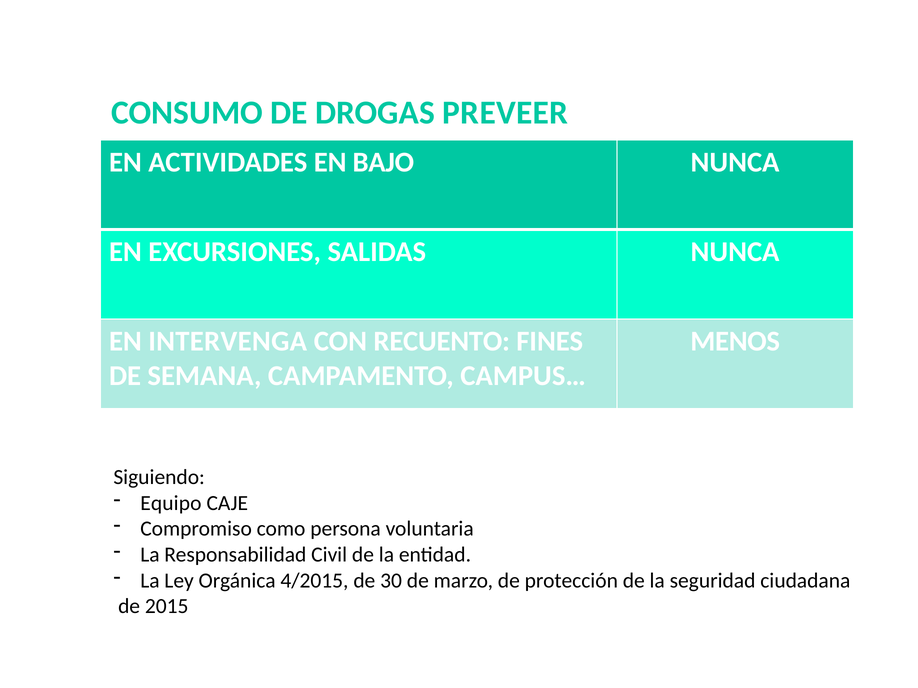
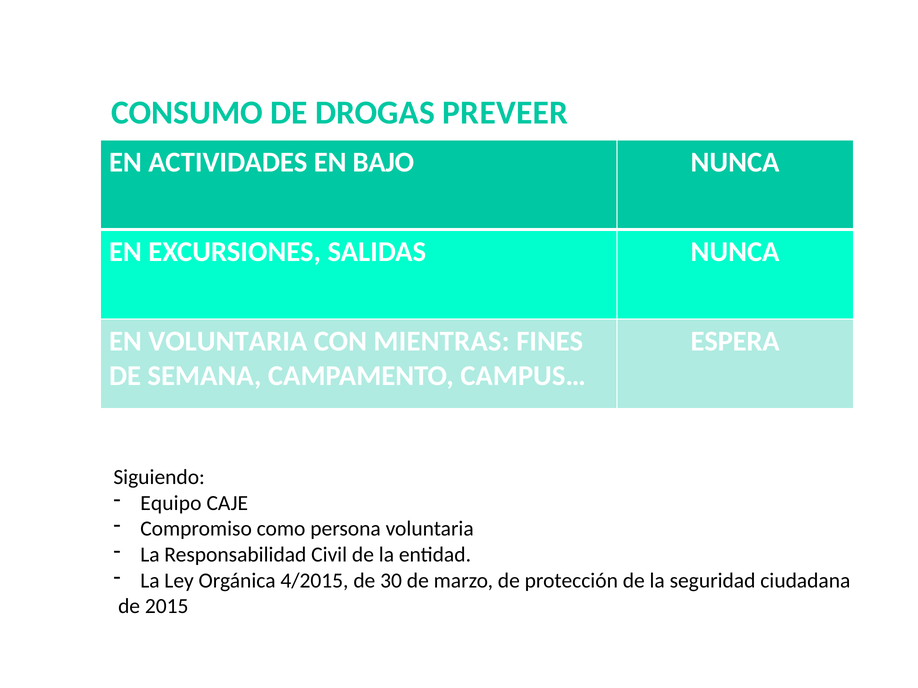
EN INTERVENGA: INTERVENGA -> VOLUNTARIA (228, 341)
RECUENTO: RECUENTO -> MIENTRAS (442, 341)
MENOS: MENOS -> ESPERA (735, 341)
